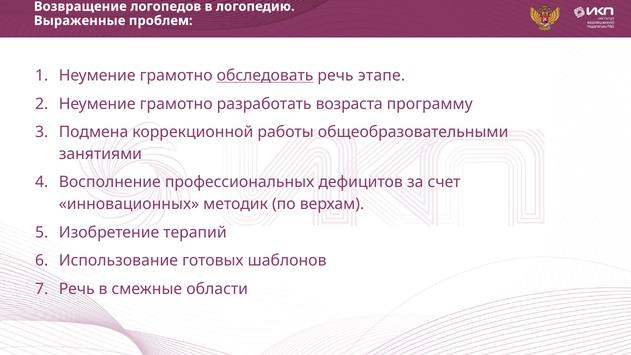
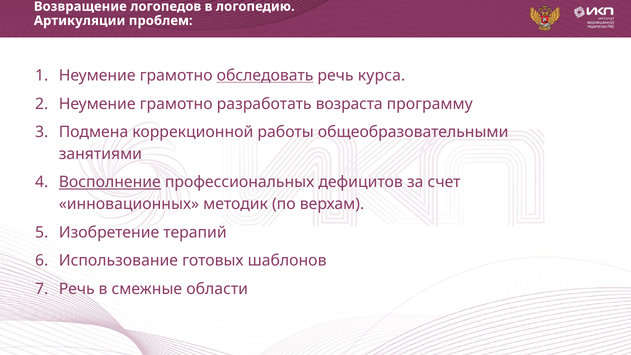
Выраженные: Выраженные -> Артикуляции (80, 21)
этапе: этапе -> курса (382, 75)
Восполнение underline: none -> present (110, 182)
